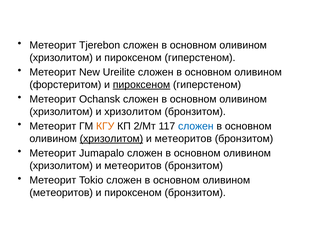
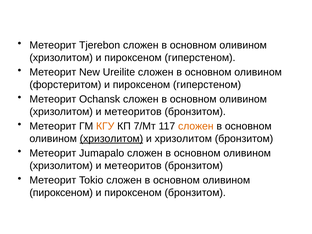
пироксеном underline: present -> none (141, 85)
хризолитом: хризолитом -> метеоритов (133, 112)
2/Мт: 2/Мт -> 7/Мт (145, 126)
сложен colour: blue -> orange (196, 126)
метеоритов: метеоритов -> хризолитом (183, 139)
метеоритов: метеоритов -> пироксеном (61, 193)
